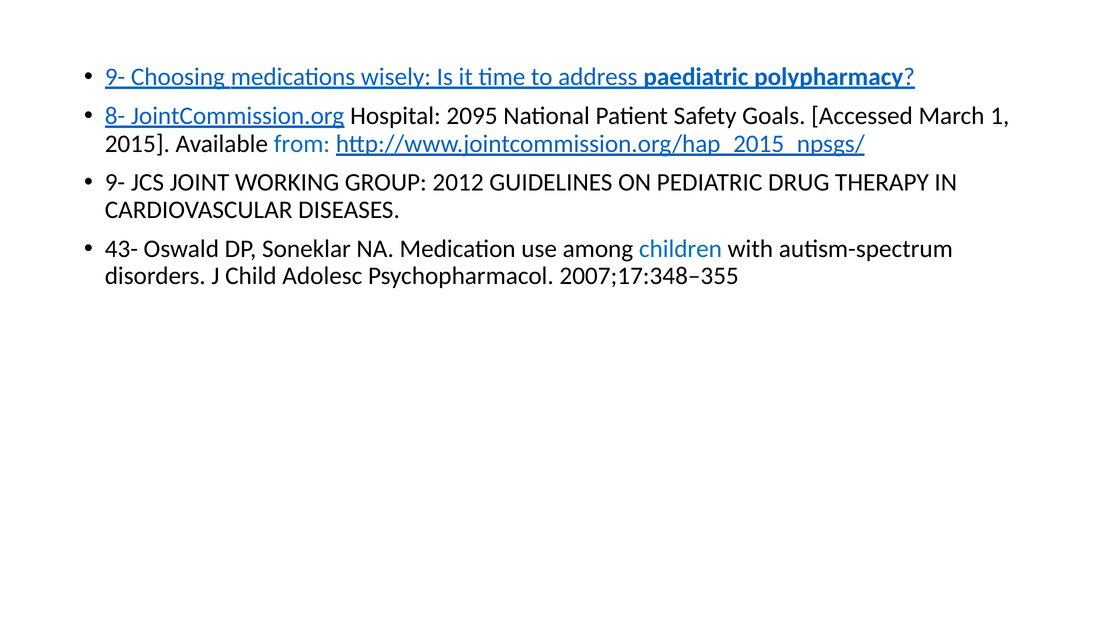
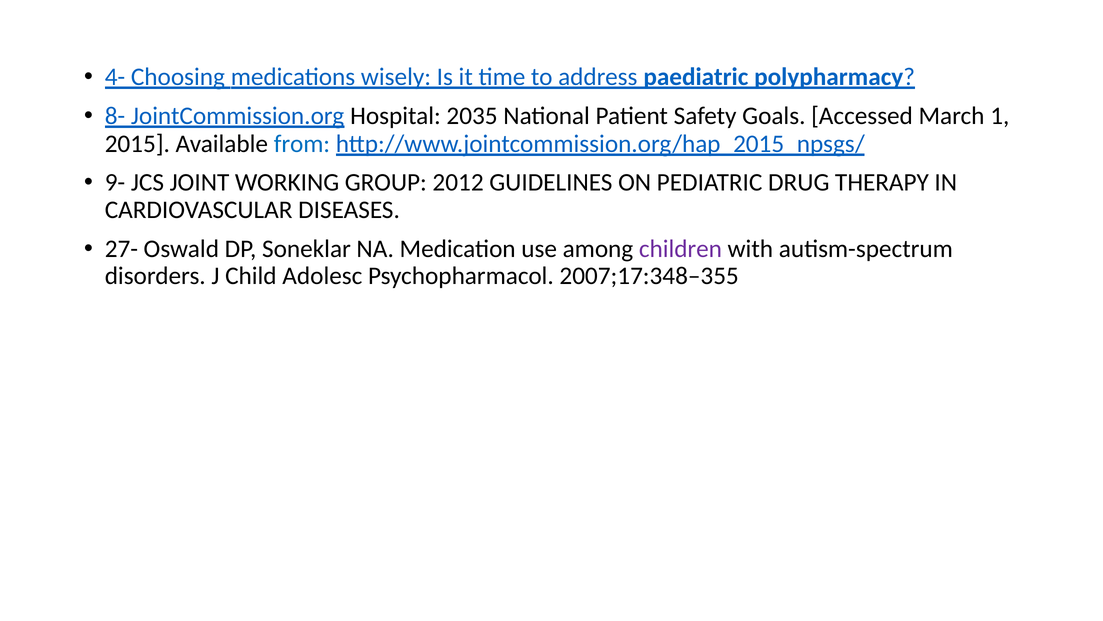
9-: 9- -> 4- (115, 77)
2095: 2095 -> 2035 (472, 116)
43-: 43- -> 27- (121, 249)
children colour: blue -> purple (680, 249)
